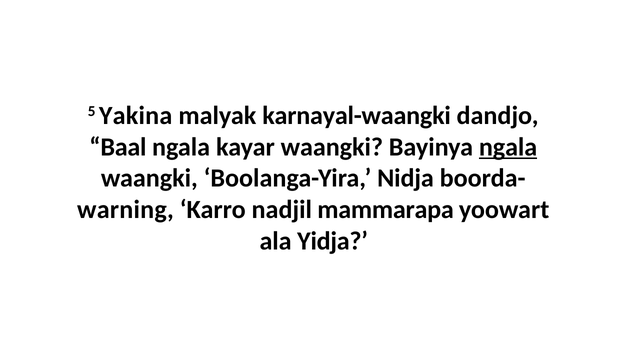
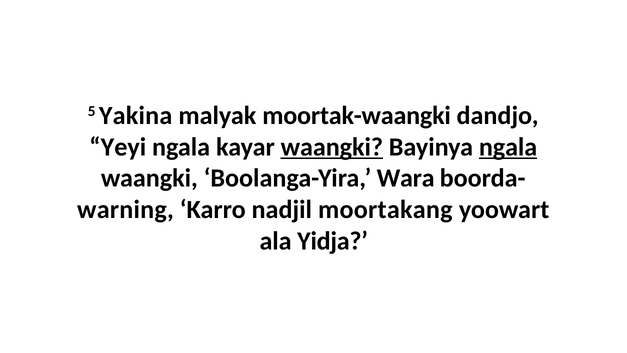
karnayal-waangki: karnayal-waangki -> moortak-waangki (357, 115)
Baal: Baal -> Yeyi (118, 147)
waangki underline: none -> present (332, 147)
Nidja: Nidja -> Wara (406, 178)
mammarapa: mammarapa -> moortakang (385, 209)
